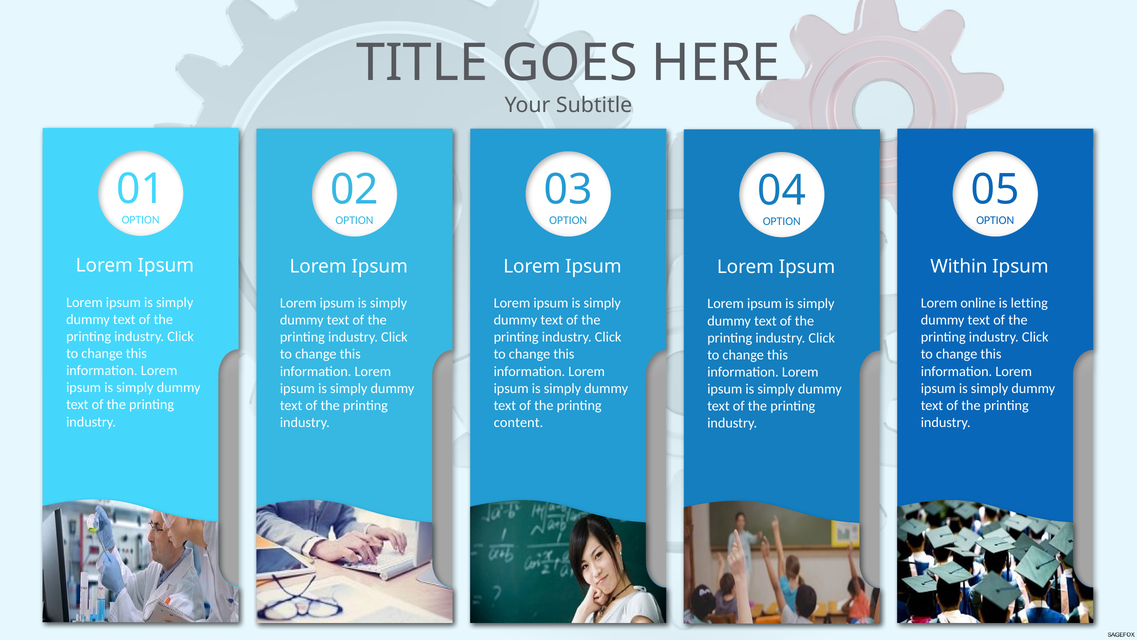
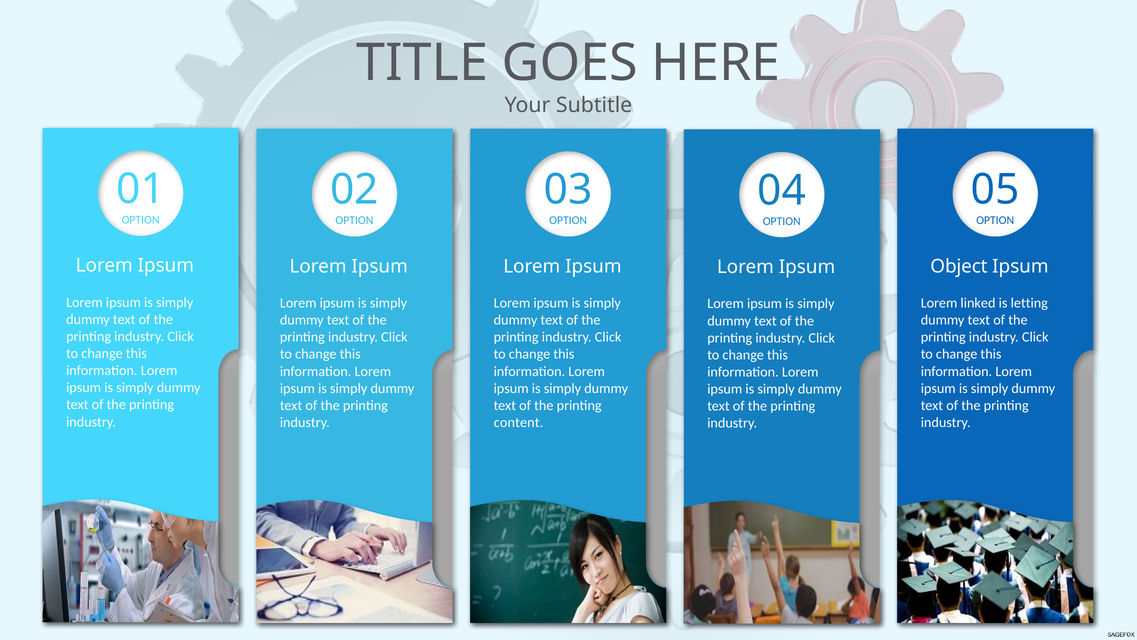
Within: Within -> Object (959, 266)
online: online -> linked (978, 303)
